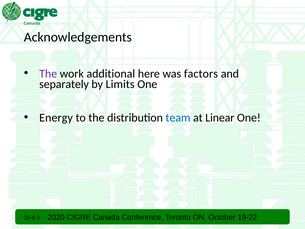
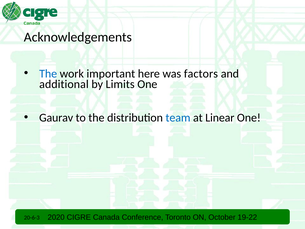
The colour: purple -> blue (48, 74)
additional: additional -> important (111, 74)
separately: separately -> additional (64, 84)
Energy: Energy -> Gaurav (56, 118)
